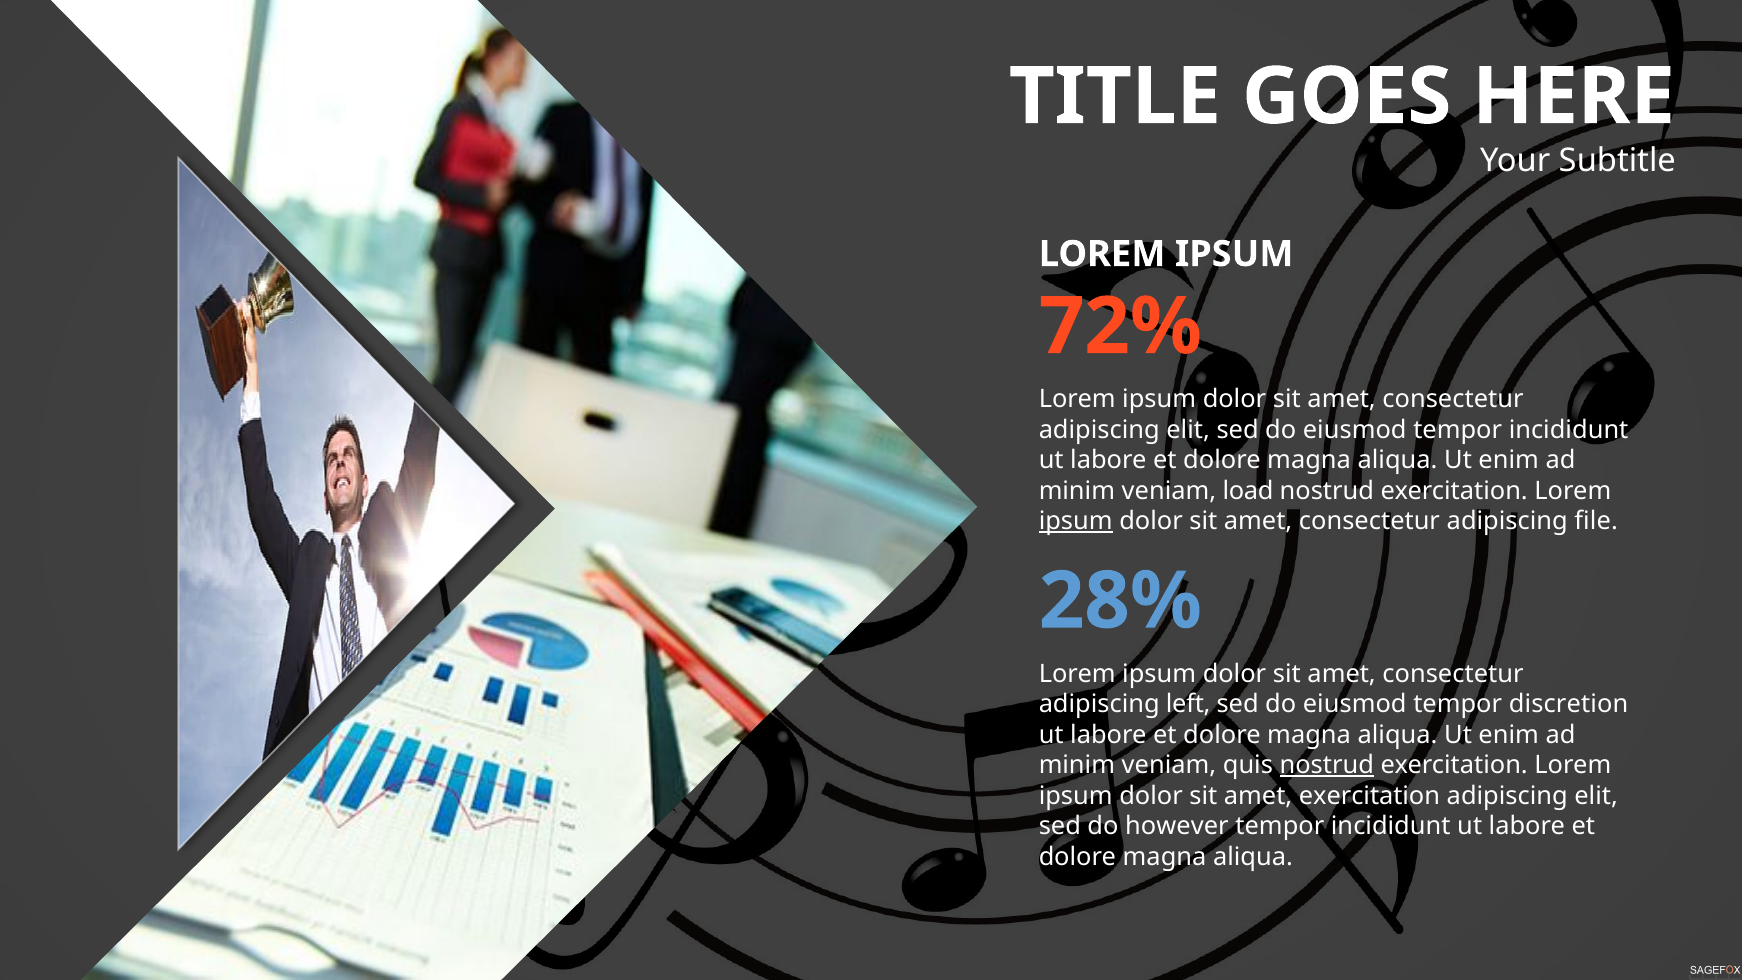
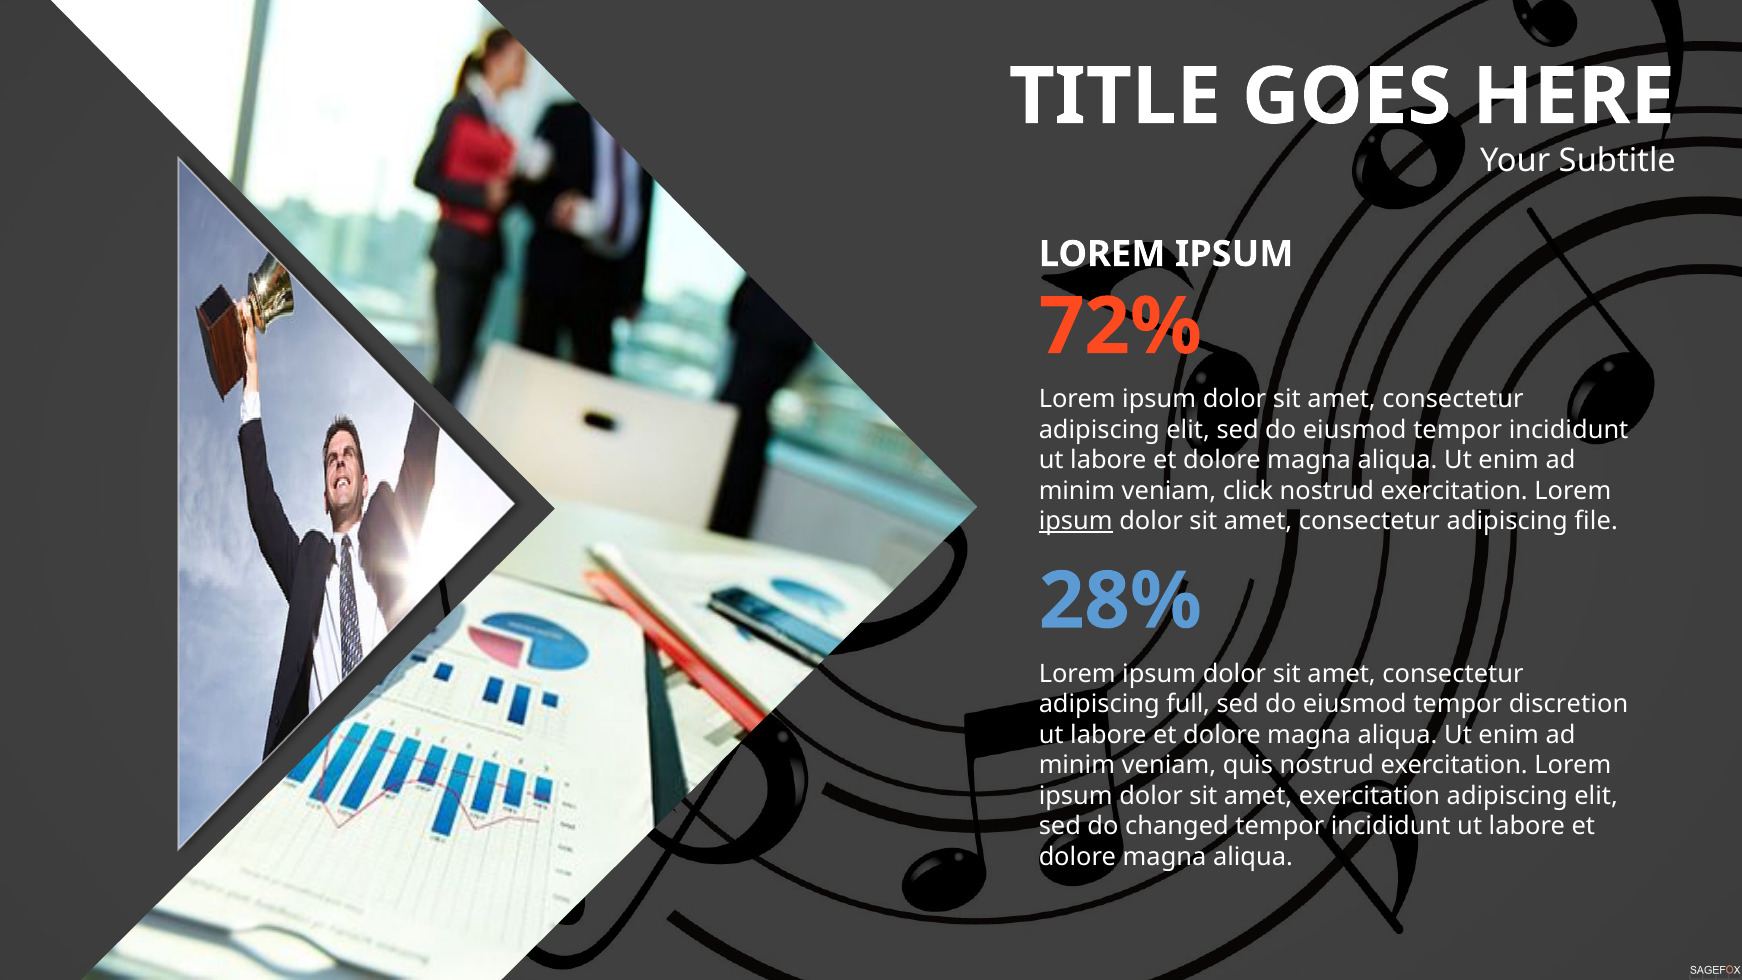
load: load -> click (1248, 491)
left: left -> full (1188, 704)
nostrud underline: present -> none (1327, 765)
however: however -> changed (1177, 826)
